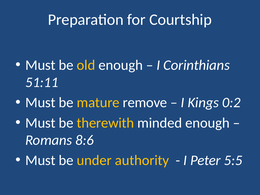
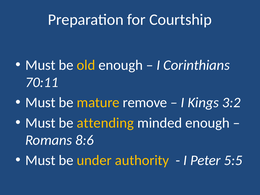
51:11: 51:11 -> 70:11 (42, 82)
0:2: 0:2 -> 3:2 (231, 103)
therewith: therewith -> attending (105, 123)
